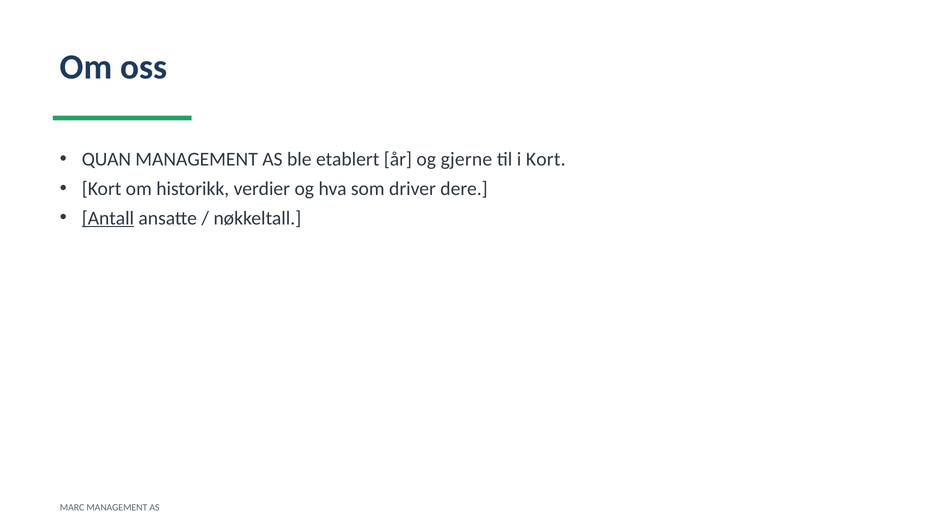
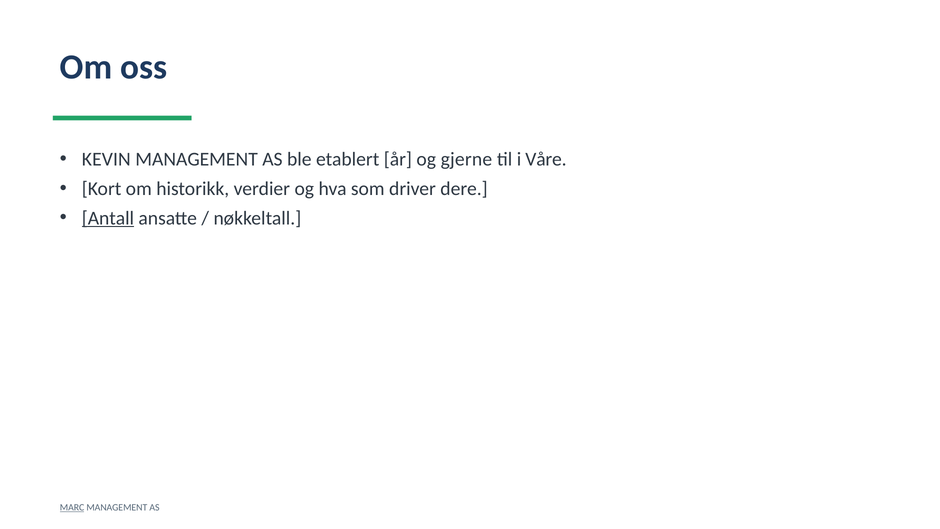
QUAN: QUAN -> KEVIN (106, 159)
i Kort: Kort -> Våre (546, 159)
MARC underline: none -> present (72, 507)
